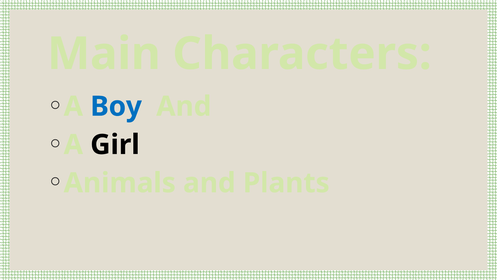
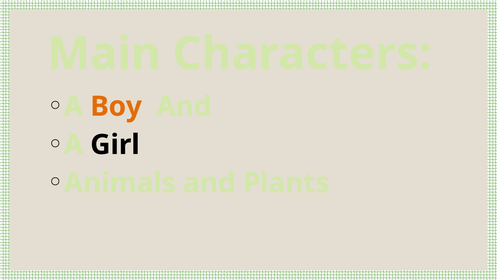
Boy colour: blue -> orange (116, 106)
